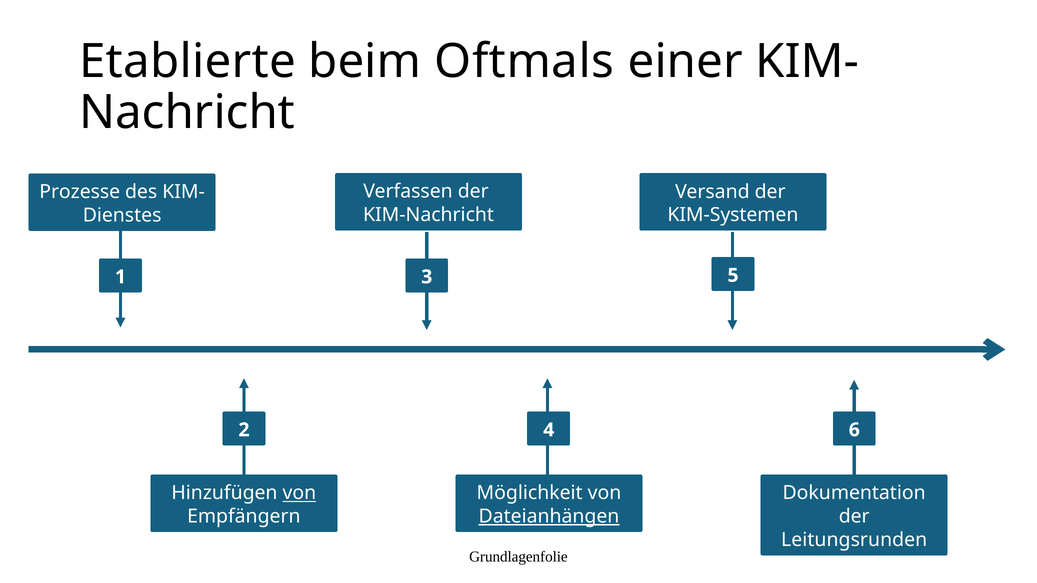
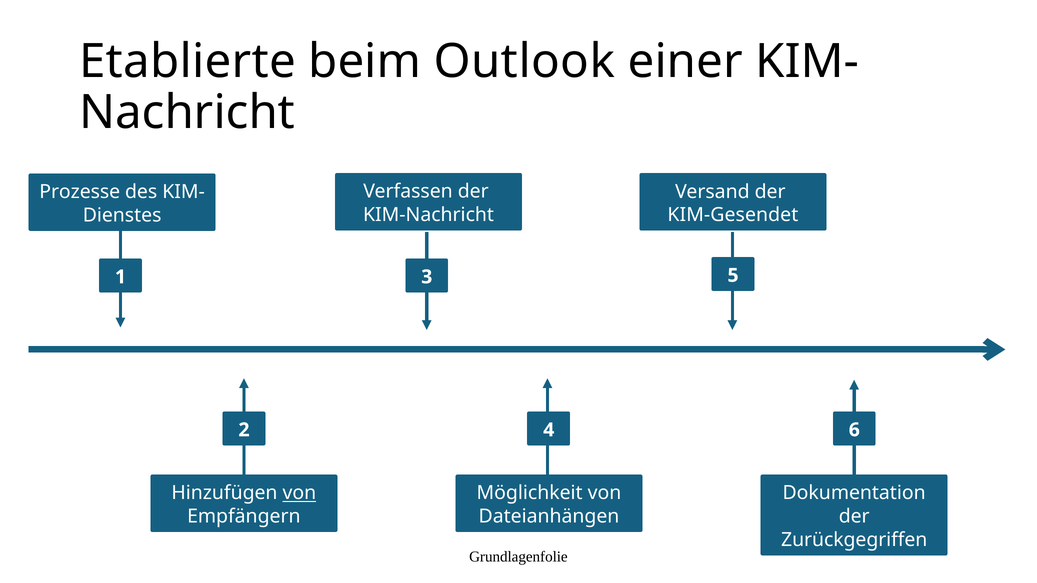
Oftmals: Oftmals -> Outlook (524, 61)
KIM-Systemen: KIM-Systemen -> KIM-Gesendet (733, 215)
Dateianhängen underline: present -> none (549, 517)
Leitungsrunden: Leitungsrunden -> Zurückgegriffen (854, 540)
